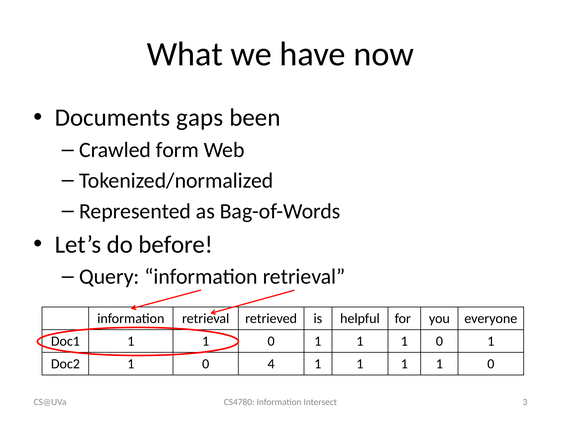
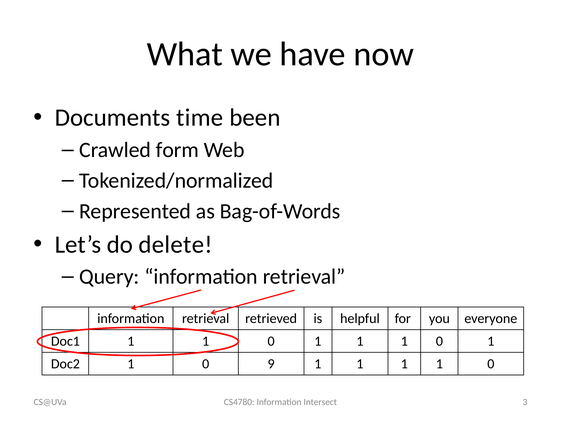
gaps: gaps -> time (200, 118)
before: before -> delete (176, 244)
4: 4 -> 9 (271, 364)
